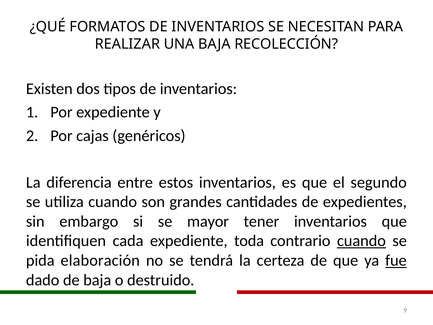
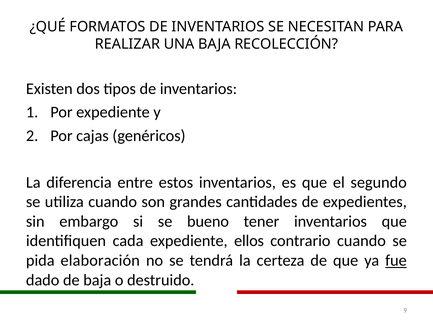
mayor: mayor -> bueno (208, 221)
toda: toda -> ellos (249, 241)
cuando underline: present -> none (361, 241)
